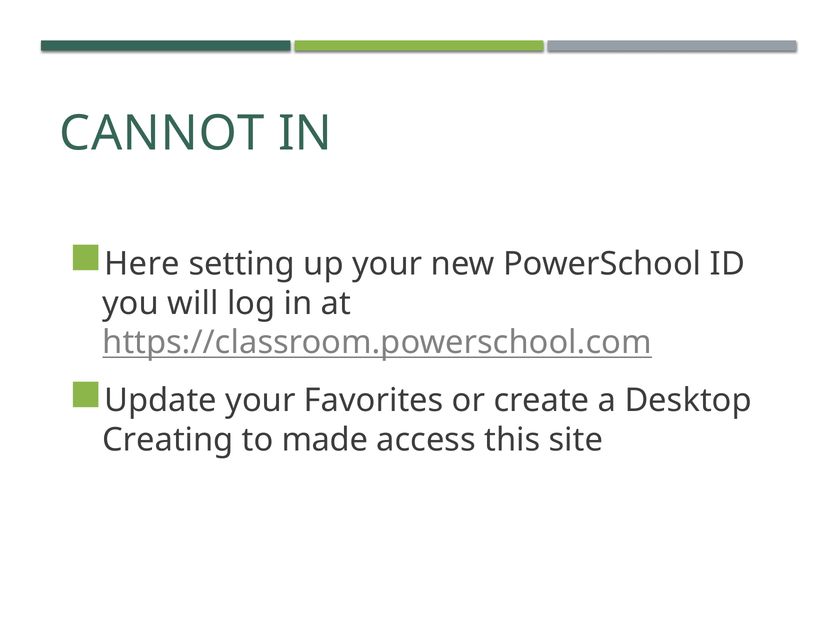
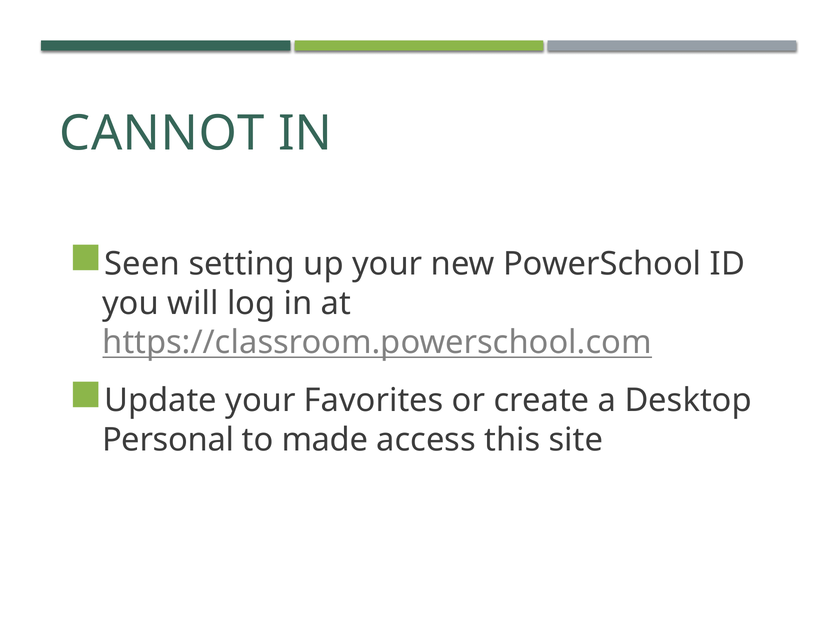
Here: Here -> Seen (142, 264)
Creating: Creating -> Personal (168, 440)
